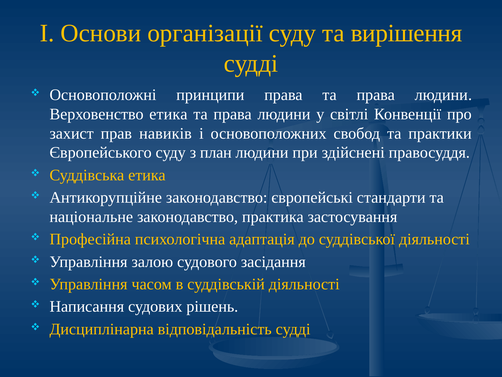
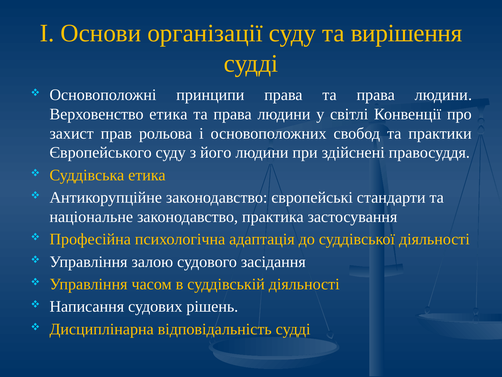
навиків: навиків -> рольова (166, 133)
план: план -> його (216, 152)
